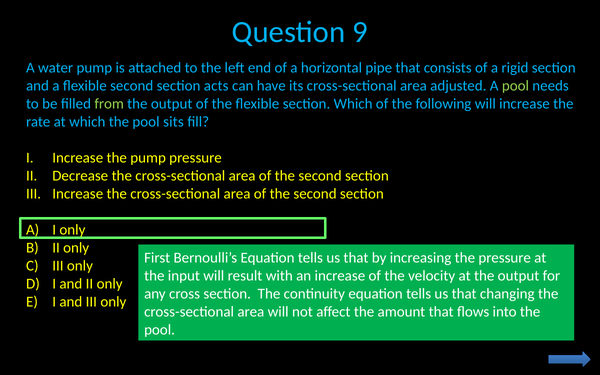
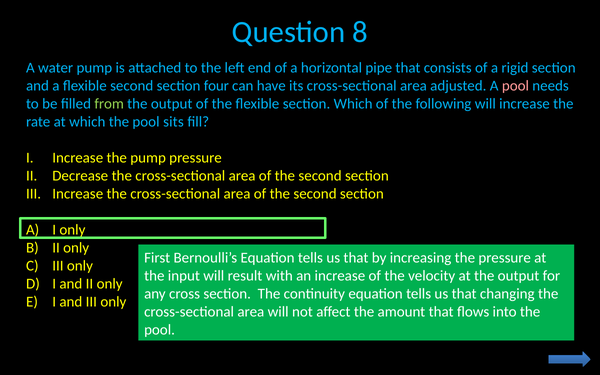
9: 9 -> 8 (360, 32)
acts: acts -> four (216, 86)
pool colour: light green -> pink (515, 86)
